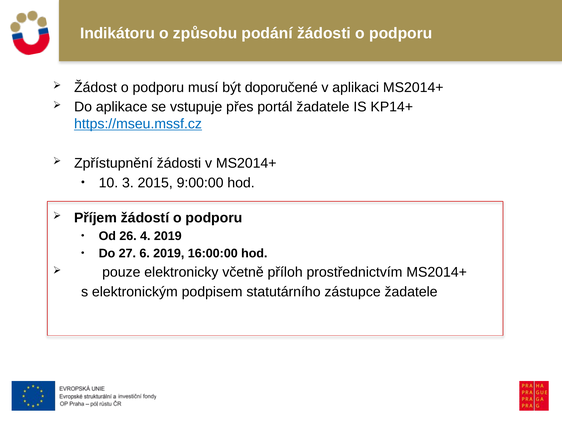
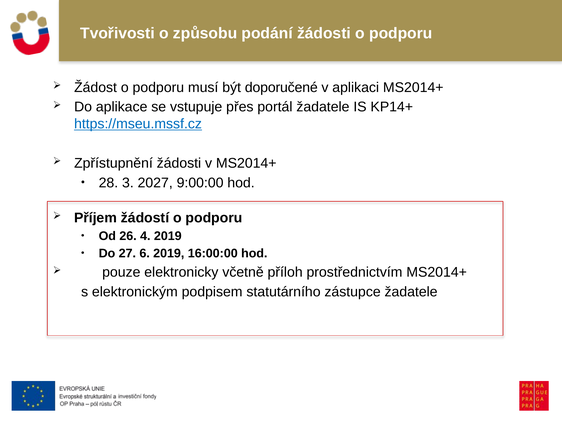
Indikátoru: Indikátoru -> Tvořivosti (117, 33)
10: 10 -> 28 (108, 183)
2015: 2015 -> 2027 (155, 183)
